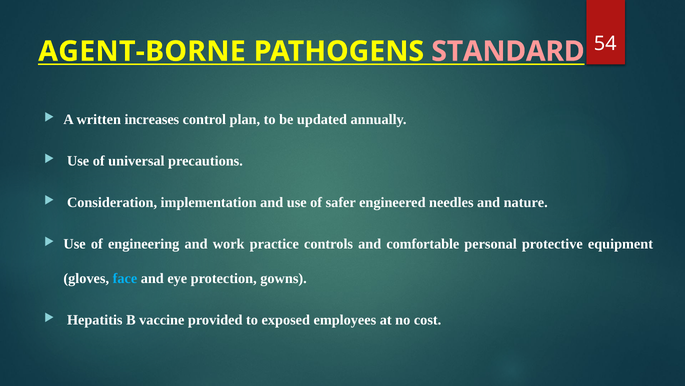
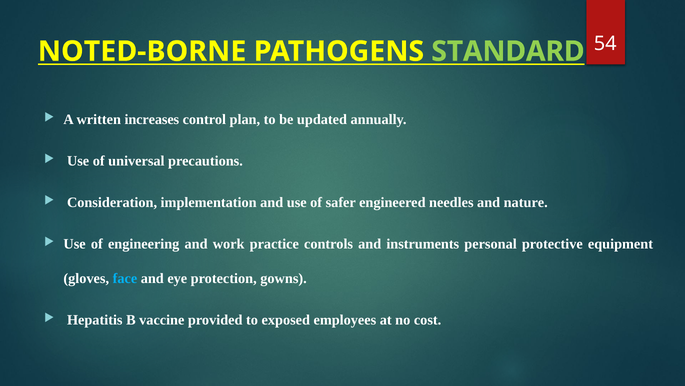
AGENT-BORNE: AGENT-BORNE -> NOTED-BORNE (142, 51)
STANDARD colour: pink -> light green (508, 51)
comfortable: comfortable -> instruments (423, 244)
